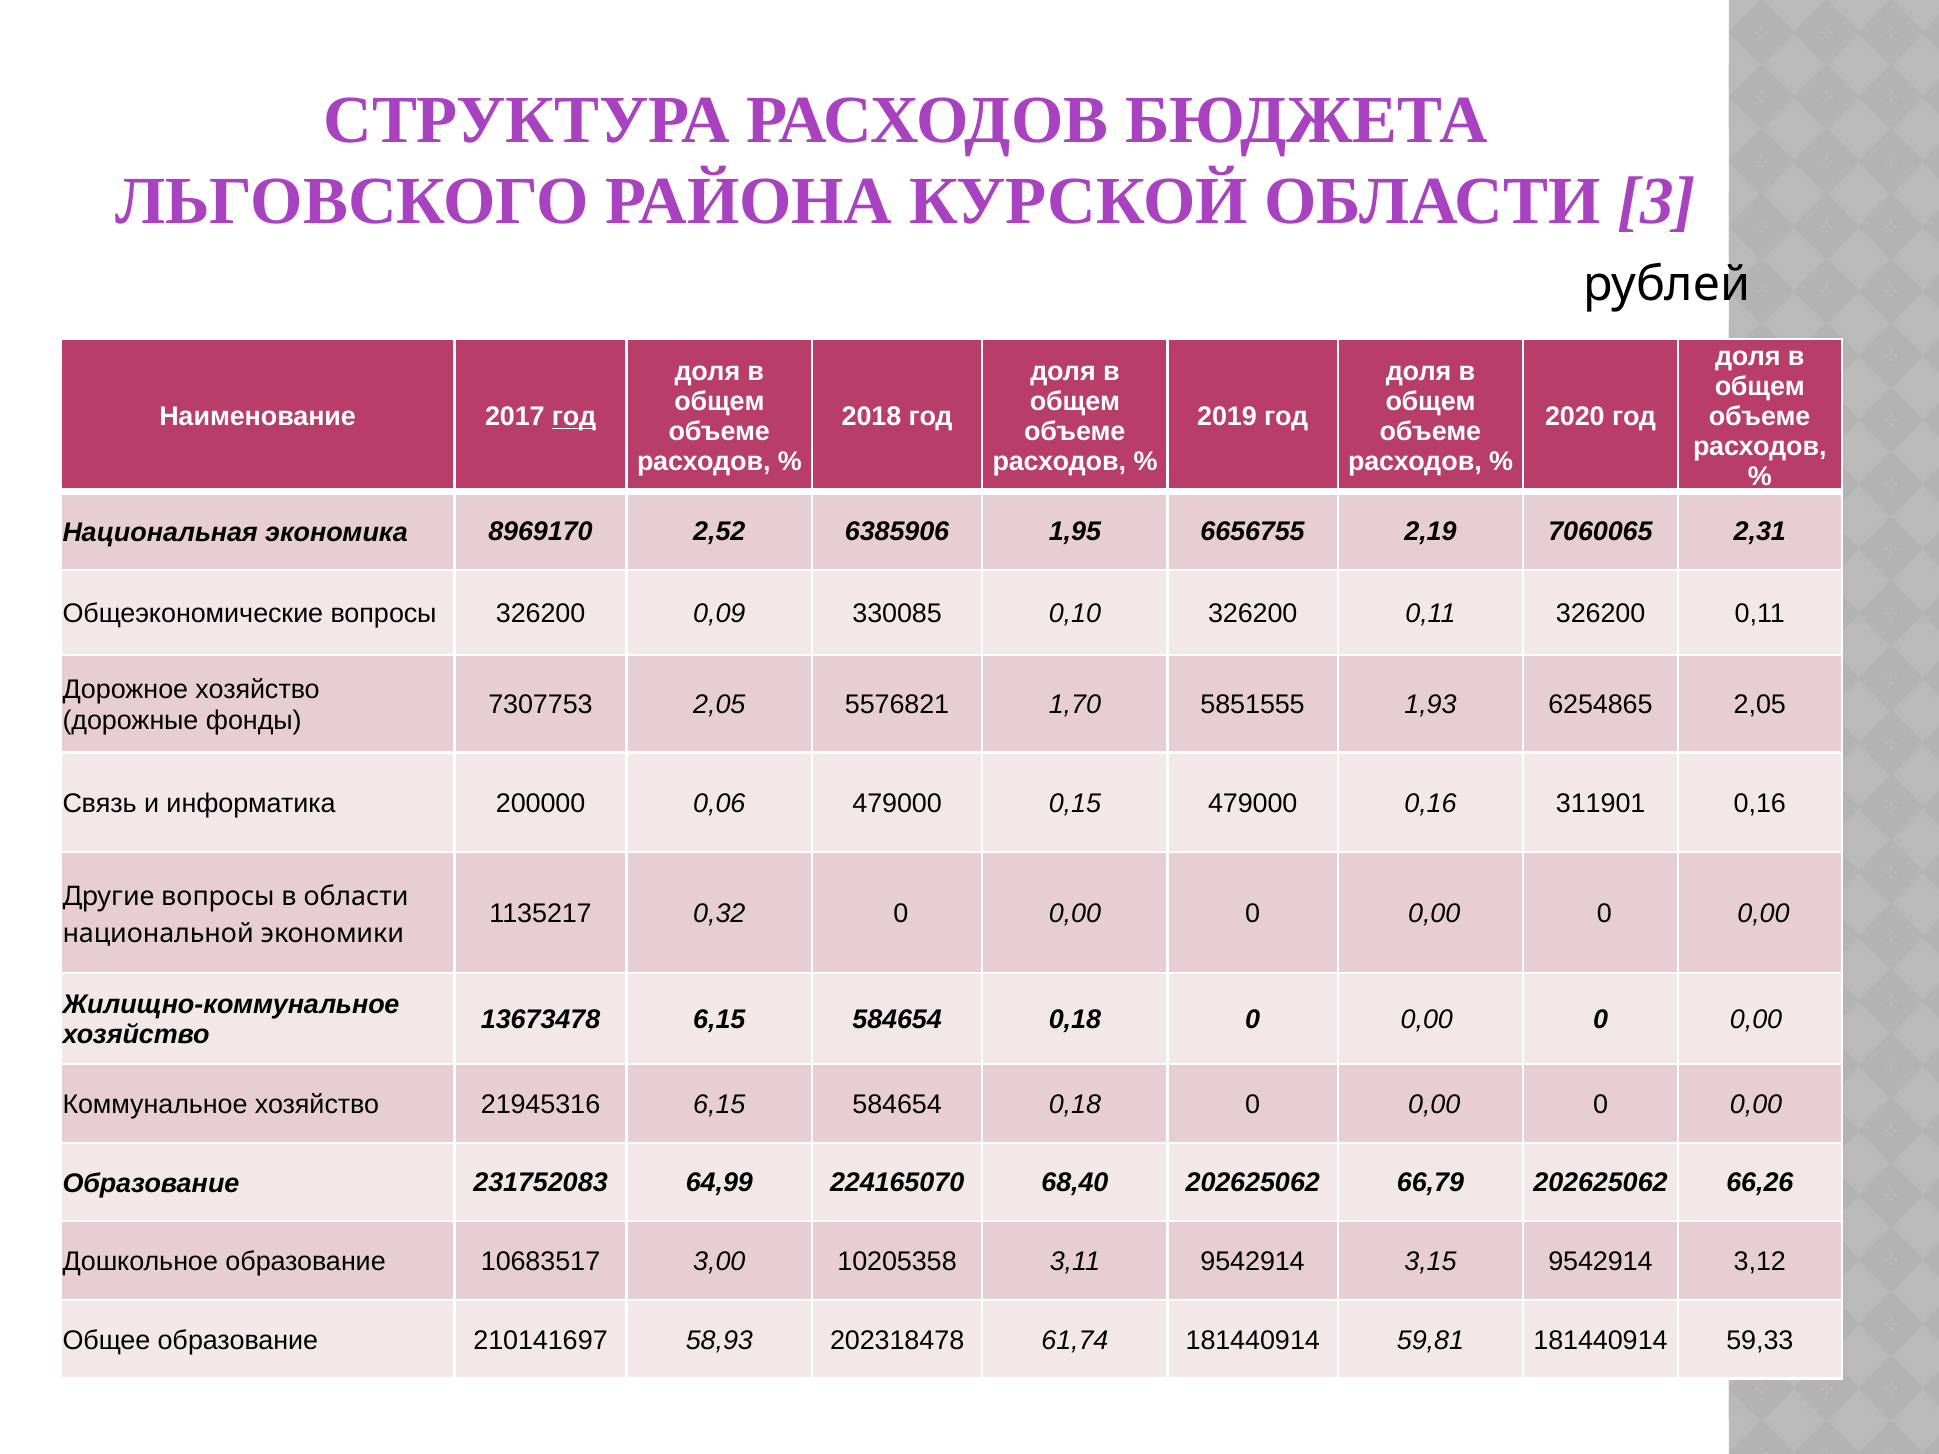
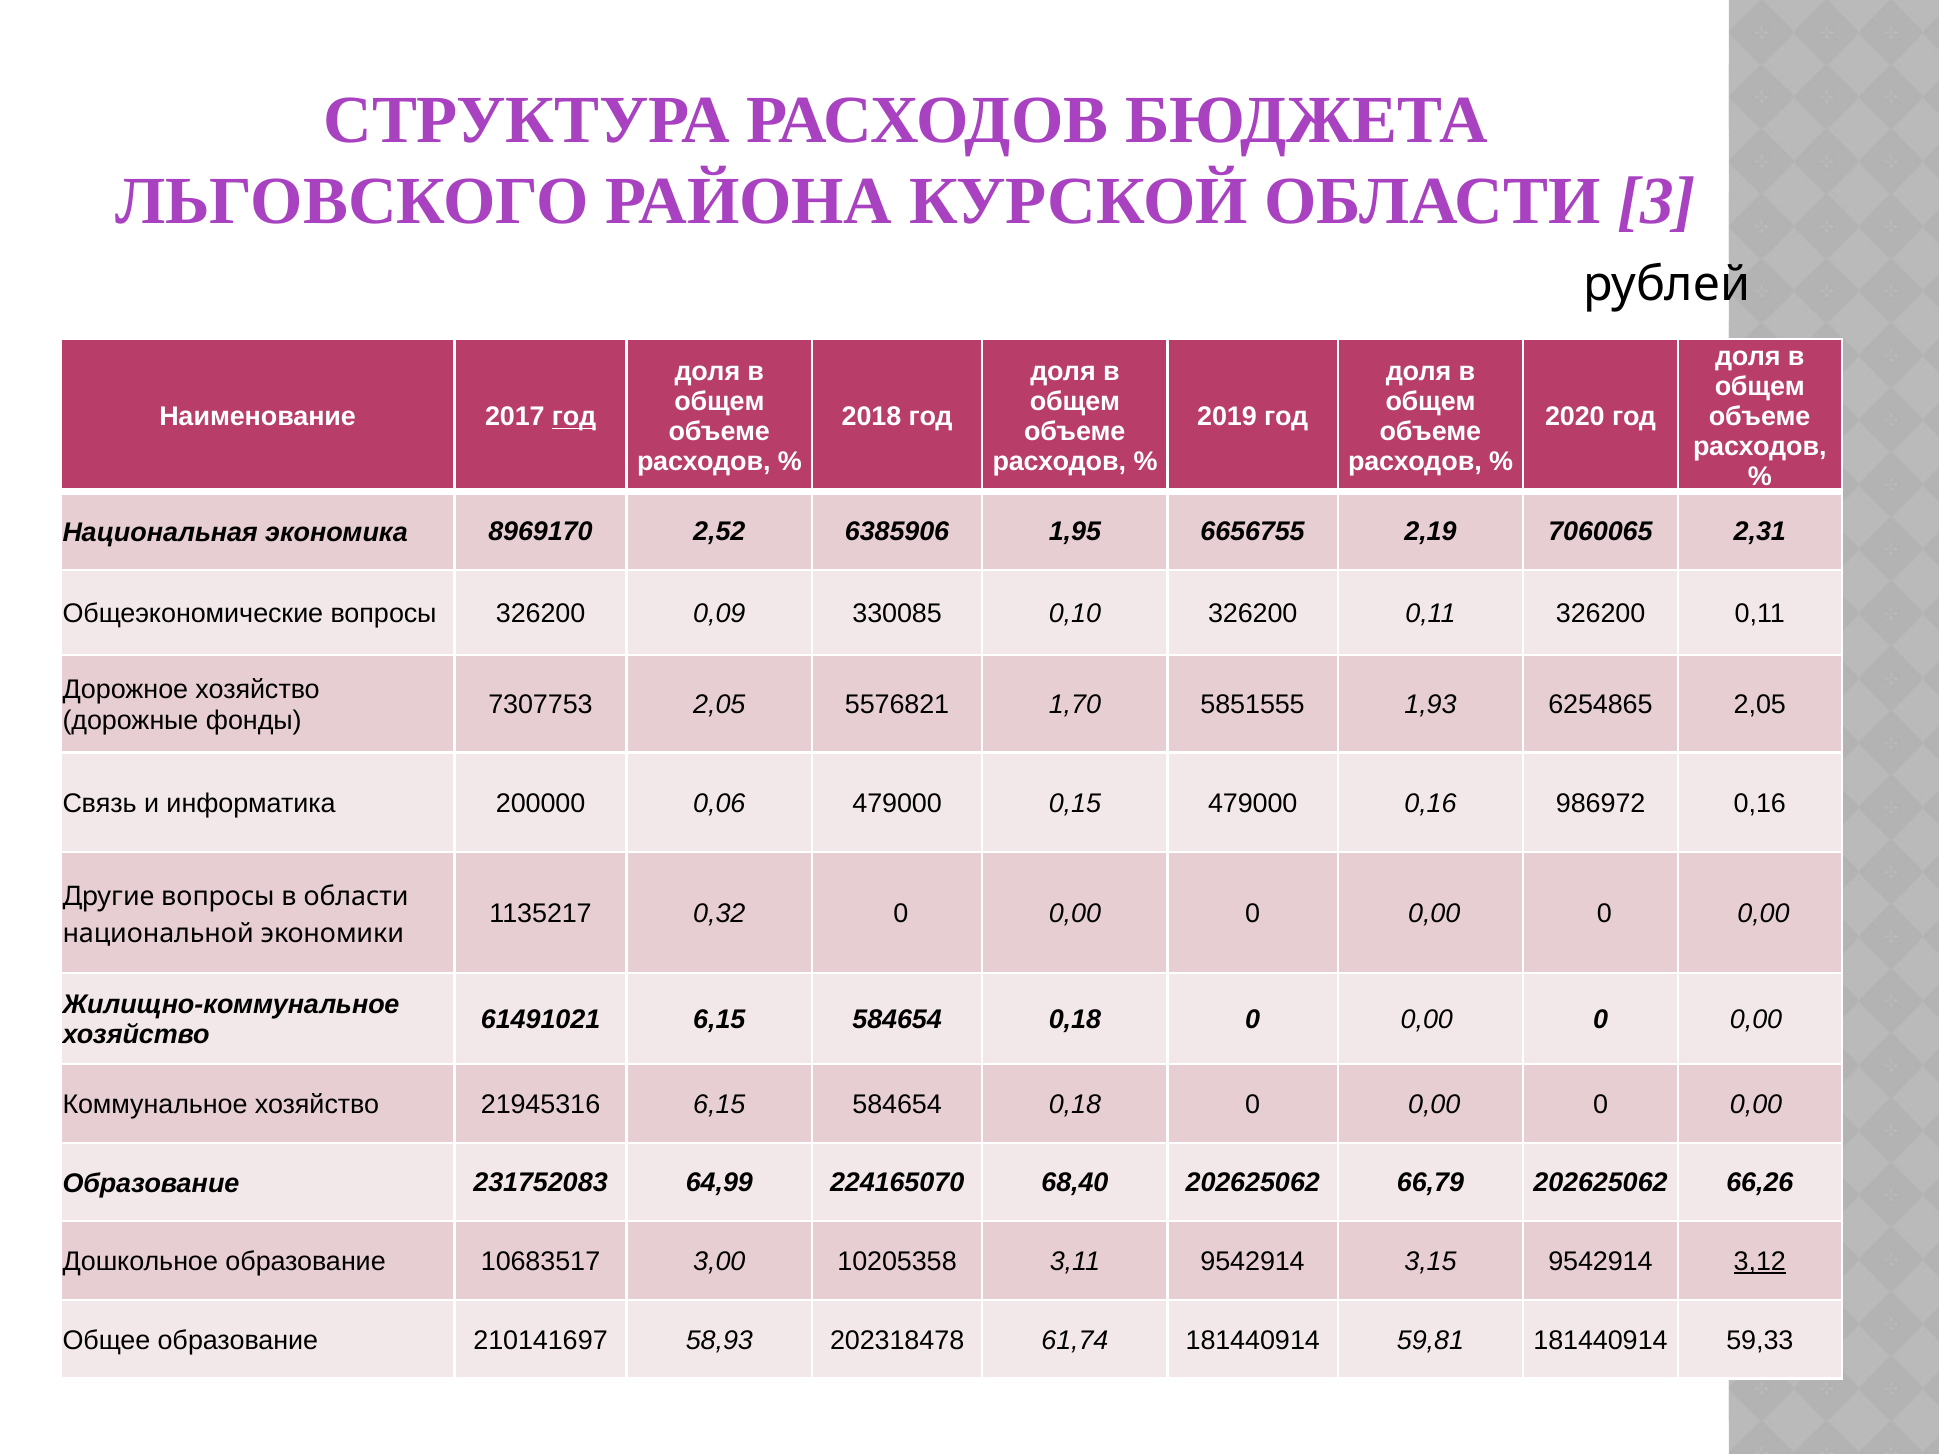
311901: 311901 -> 986972 (1601, 804)
13673478: 13673478 -> 61491021 (541, 1020)
3,12 underline: none -> present (1760, 1262)
